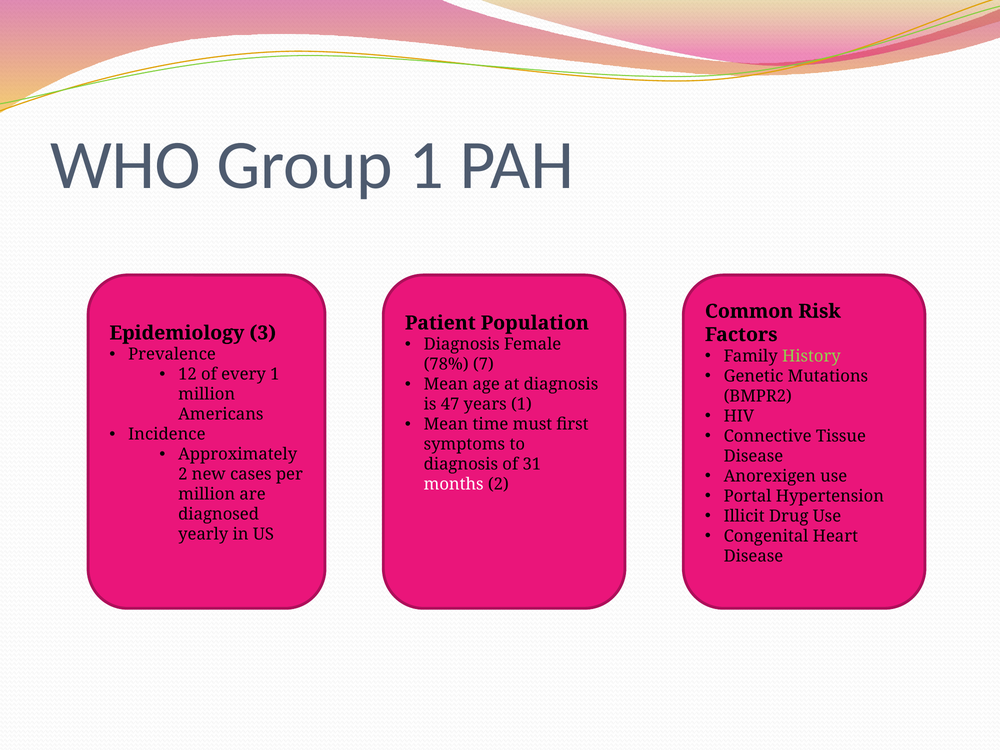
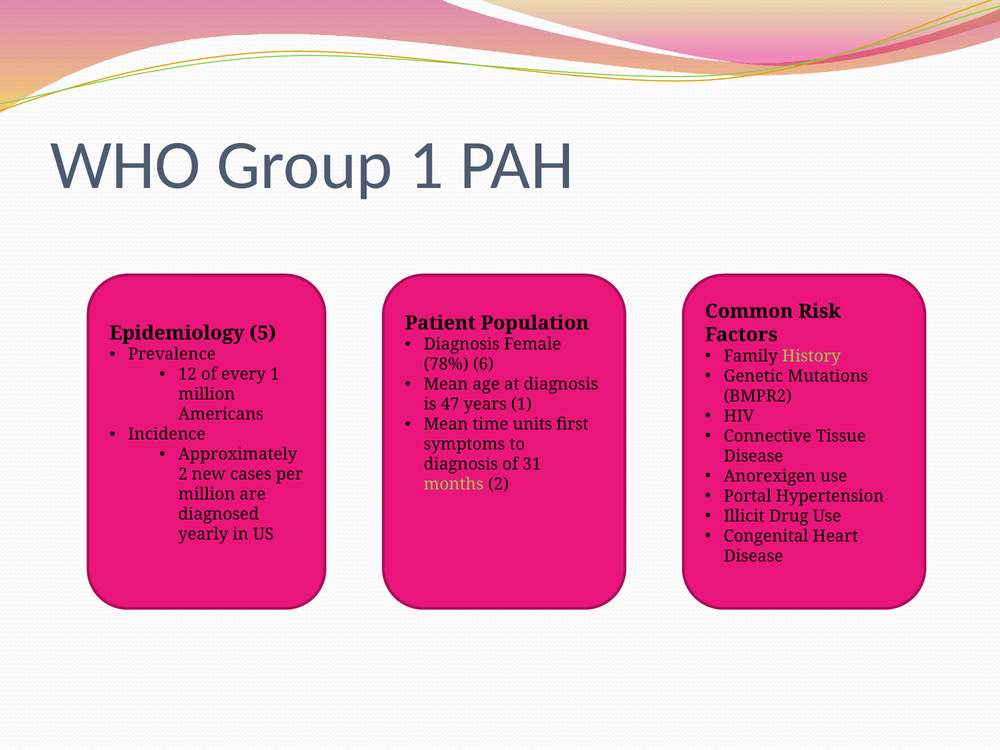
3: 3 -> 5 (263, 333)
7: 7 -> 6 (483, 364)
must: must -> units (532, 424)
months colour: white -> light green (454, 484)
